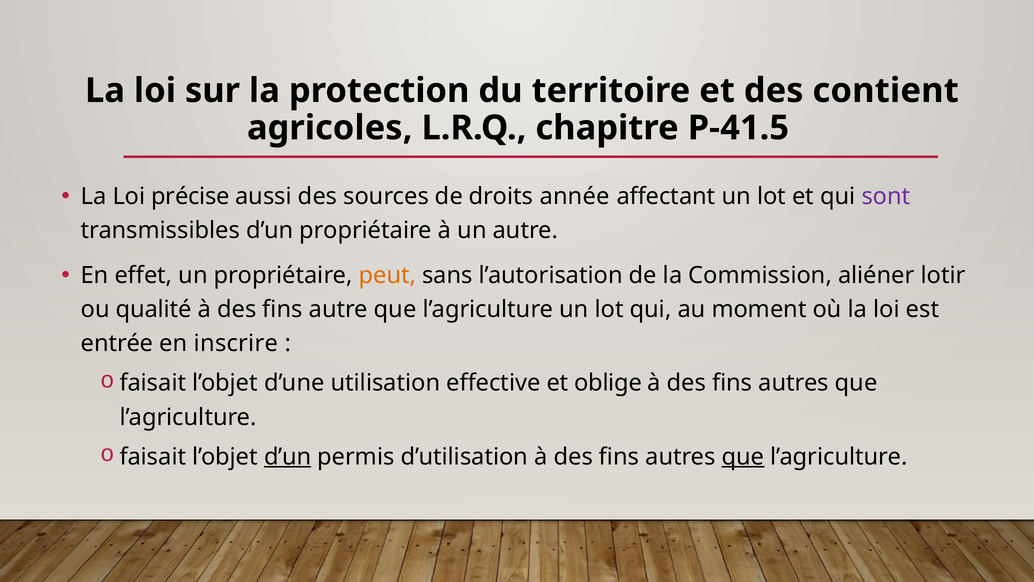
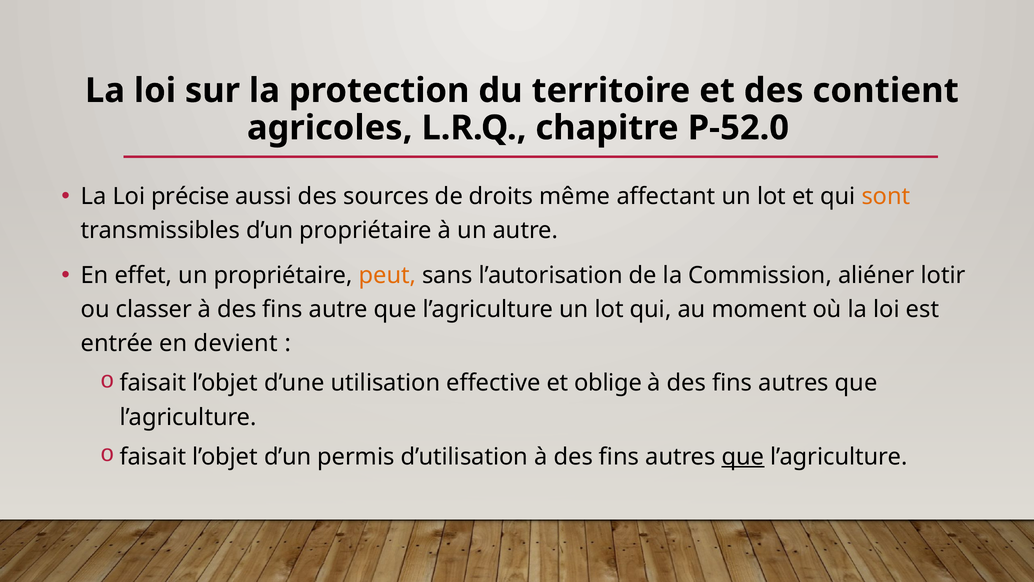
P-41.5: P-41.5 -> P-52.0 (738, 128)
année: année -> même (575, 196)
sont colour: purple -> orange (886, 196)
qualité: qualité -> classer (154, 309)
inscrire: inscrire -> devient (236, 343)
d’un underline: present -> none (288, 456)
